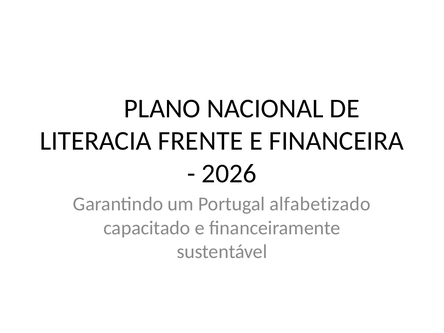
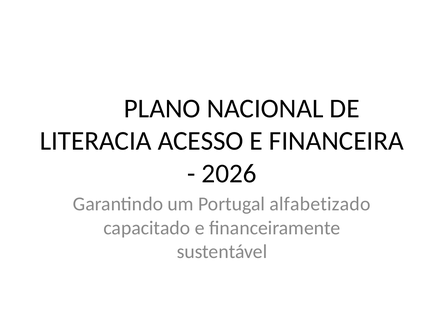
FRENTE: FRENTE -> ACESSO (201, 141)
